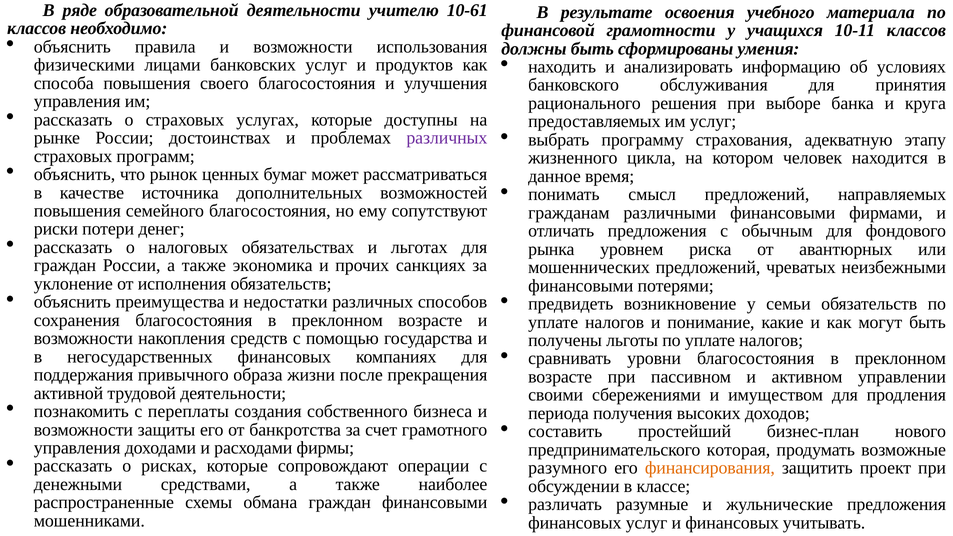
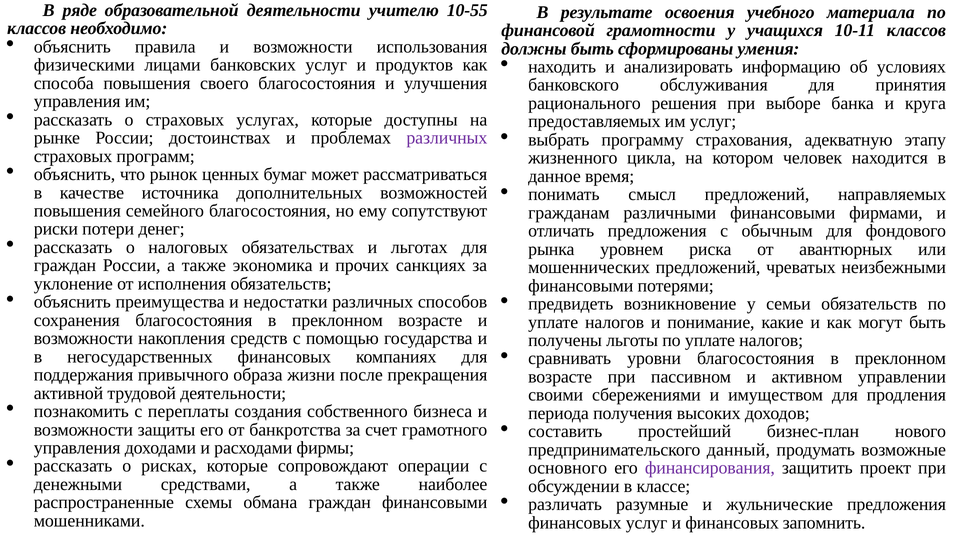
10-61: 10-61 -> 10-55 (467, 10)
которая: которая -> данный (738, 450)
разумного: разумного -> основного (568, 468)
финансирования colour: orange -> purple (710, 468)
учитывать: учитывать -> запомнить (824, 523)
